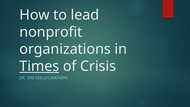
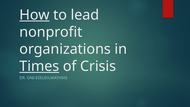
How underline: none -> present (35, 15)
